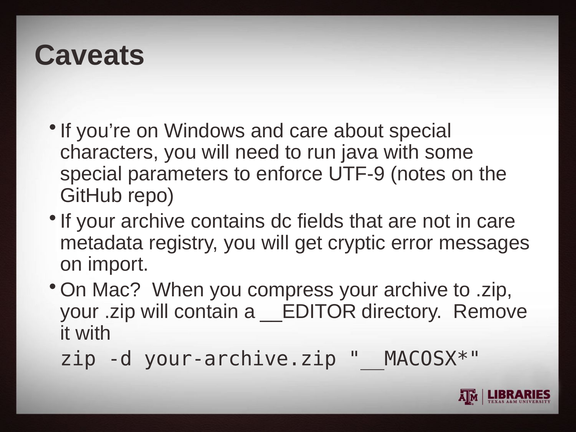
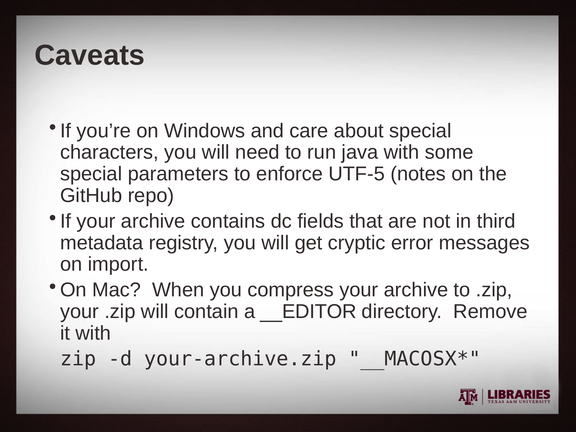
UTF-9: UTF-9 -> UTF-5 (357, 174)
in care: care -> third (496, 221)
